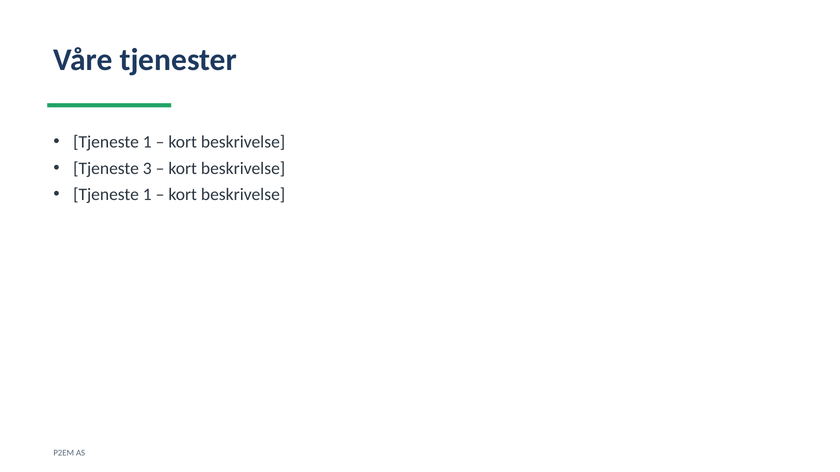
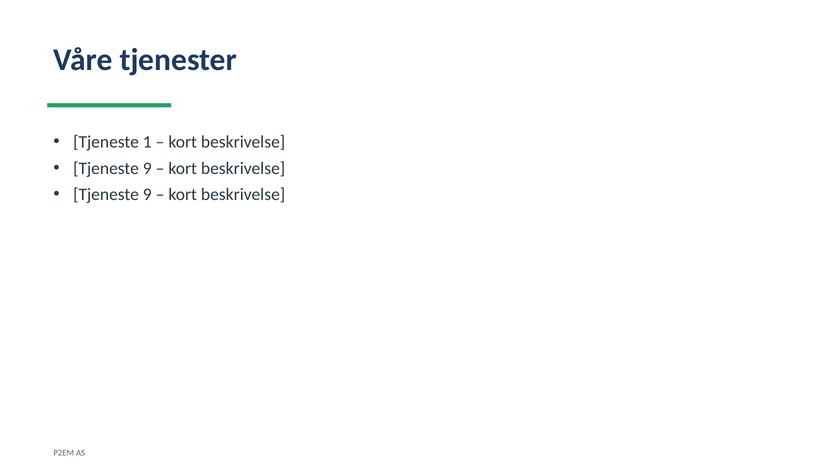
3: 3 -> 9 (147, 169)
1: 1 -> 9 (147, 195)
